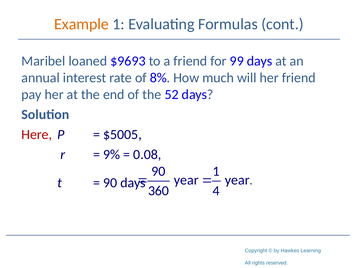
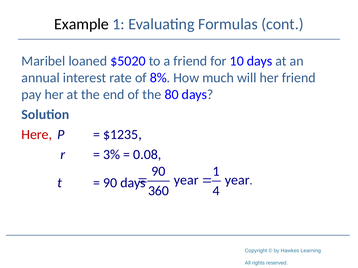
Example colour: orange -> black (82, 24)
$9693: $9693 -> $5020 (128, 61)
99: 99 -> 10 (237, 61)
52: 52 -> 80 (172, 95)
$5005: $5005 -> $1235 (122, 135)
9%: 9% -> 3% (112, 155)
